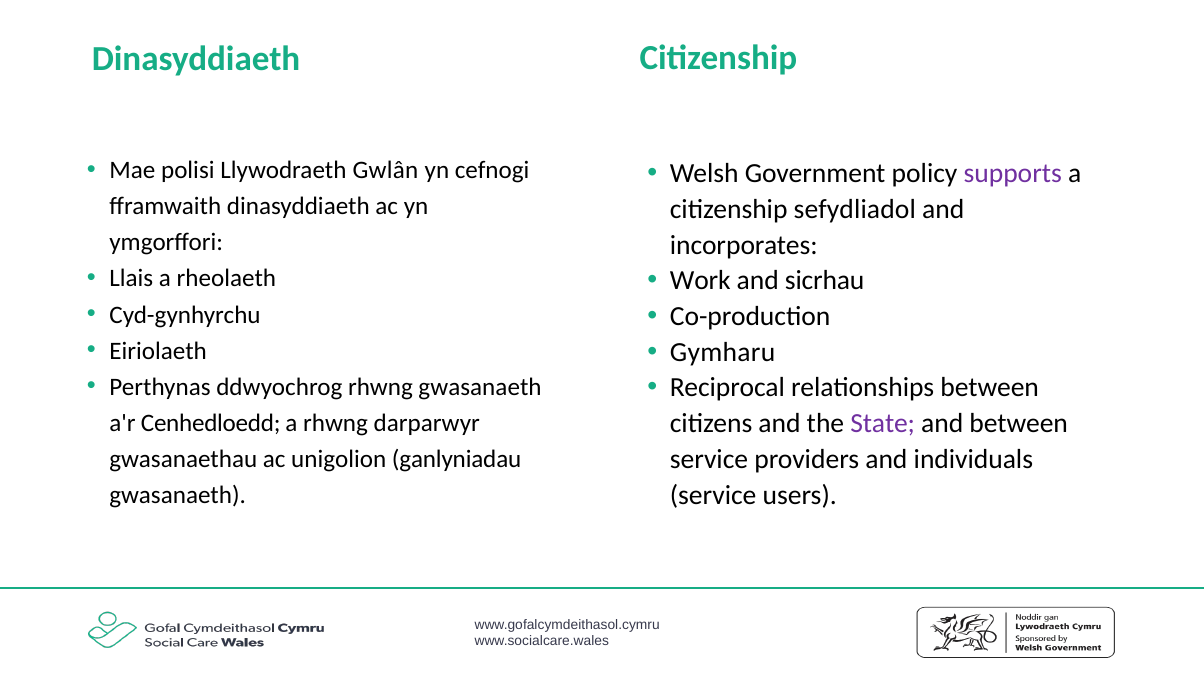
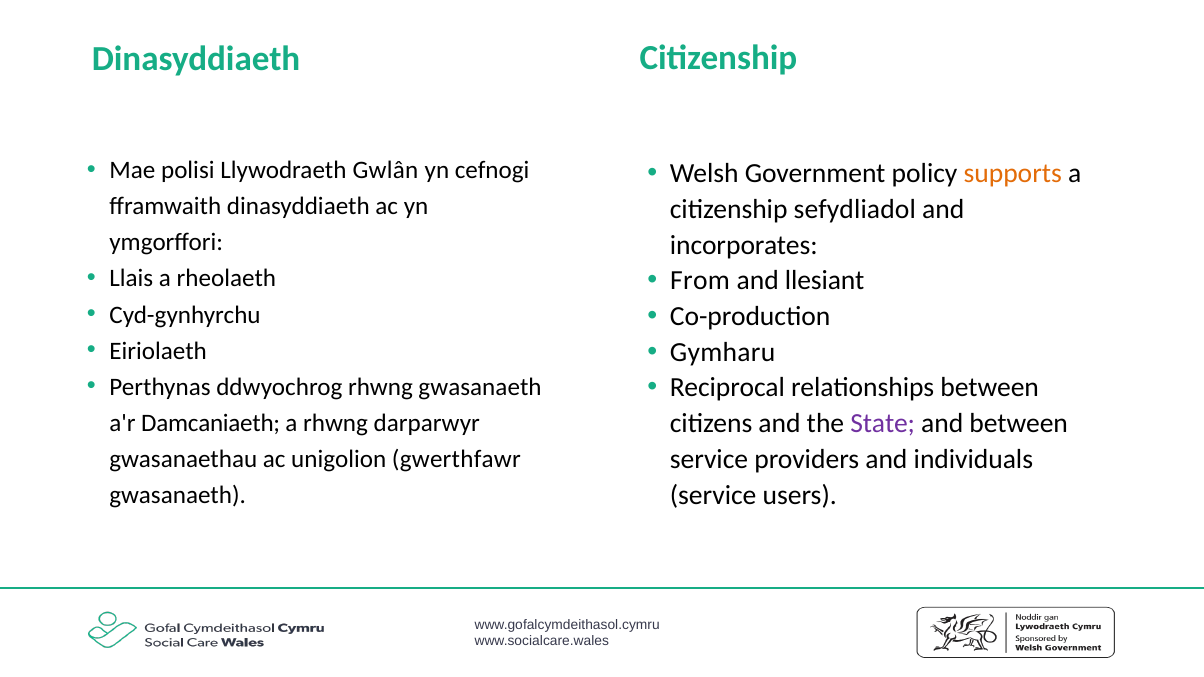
supports colour: purple -> orange (1013, 174)
Work: Work -> From (700, 281)
sicrhau: sicrhau -> llesiant (825, 281)
Cenhedloedd: Cenhedloedd -> Damcaniaeth (211, 423)
ganlyniadau: ganlyniadau -> gwerthfawr (456, 459)
